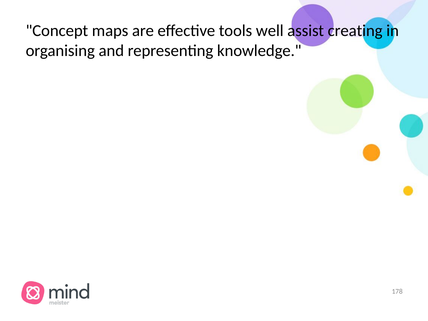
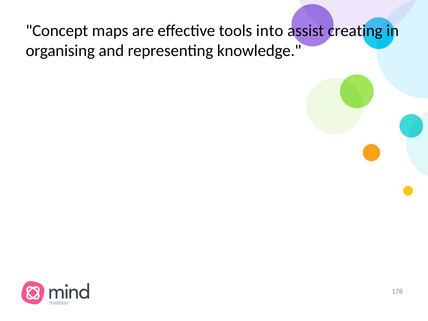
well: well -> into (270, 31)
